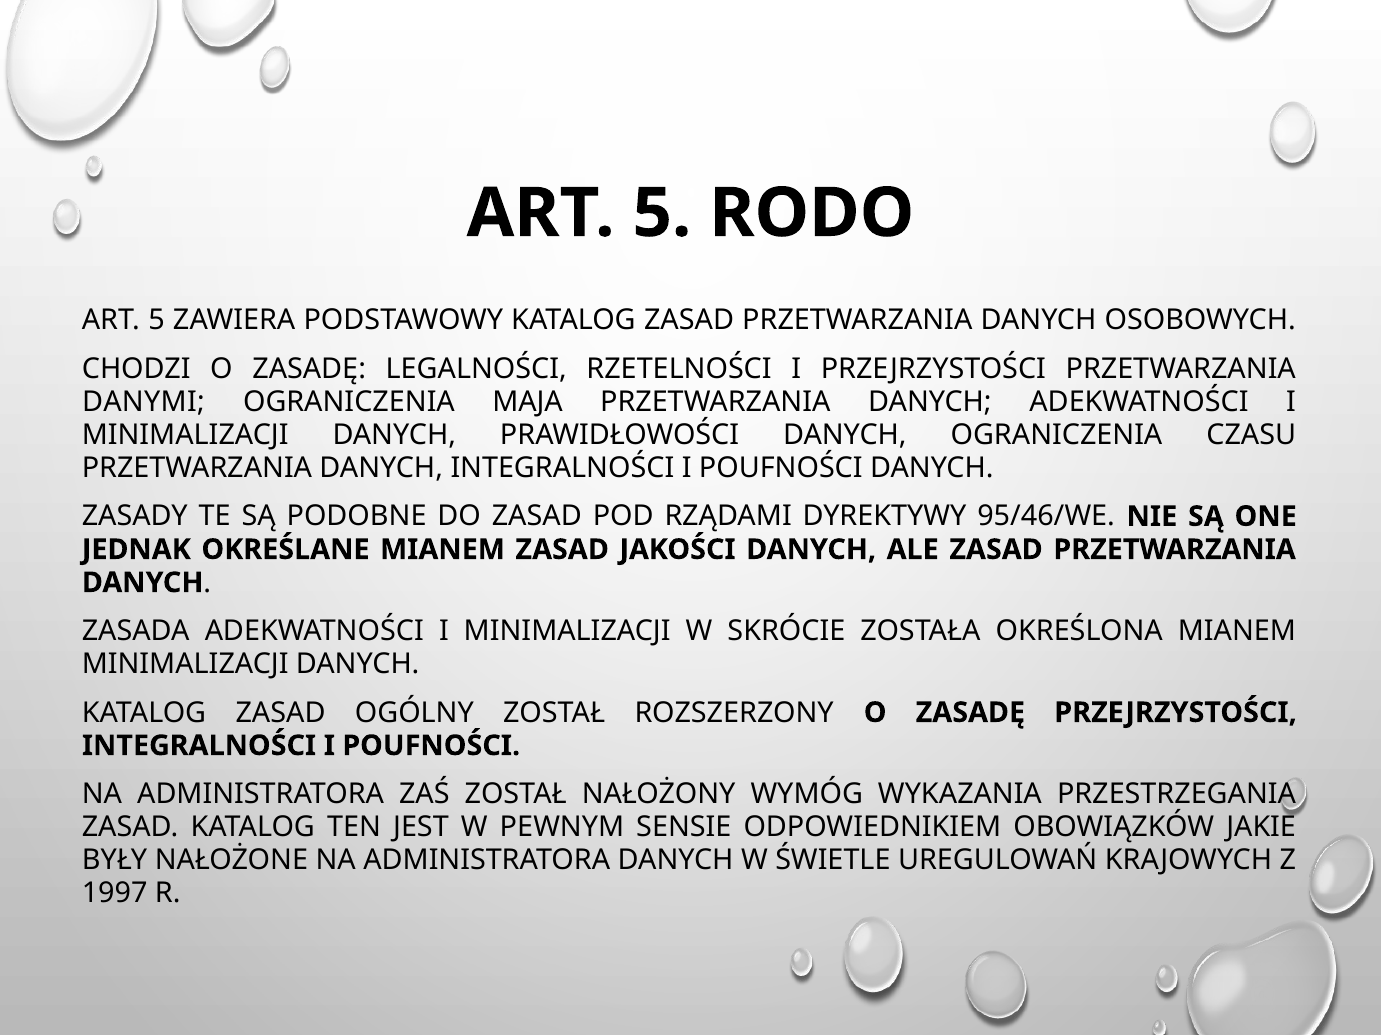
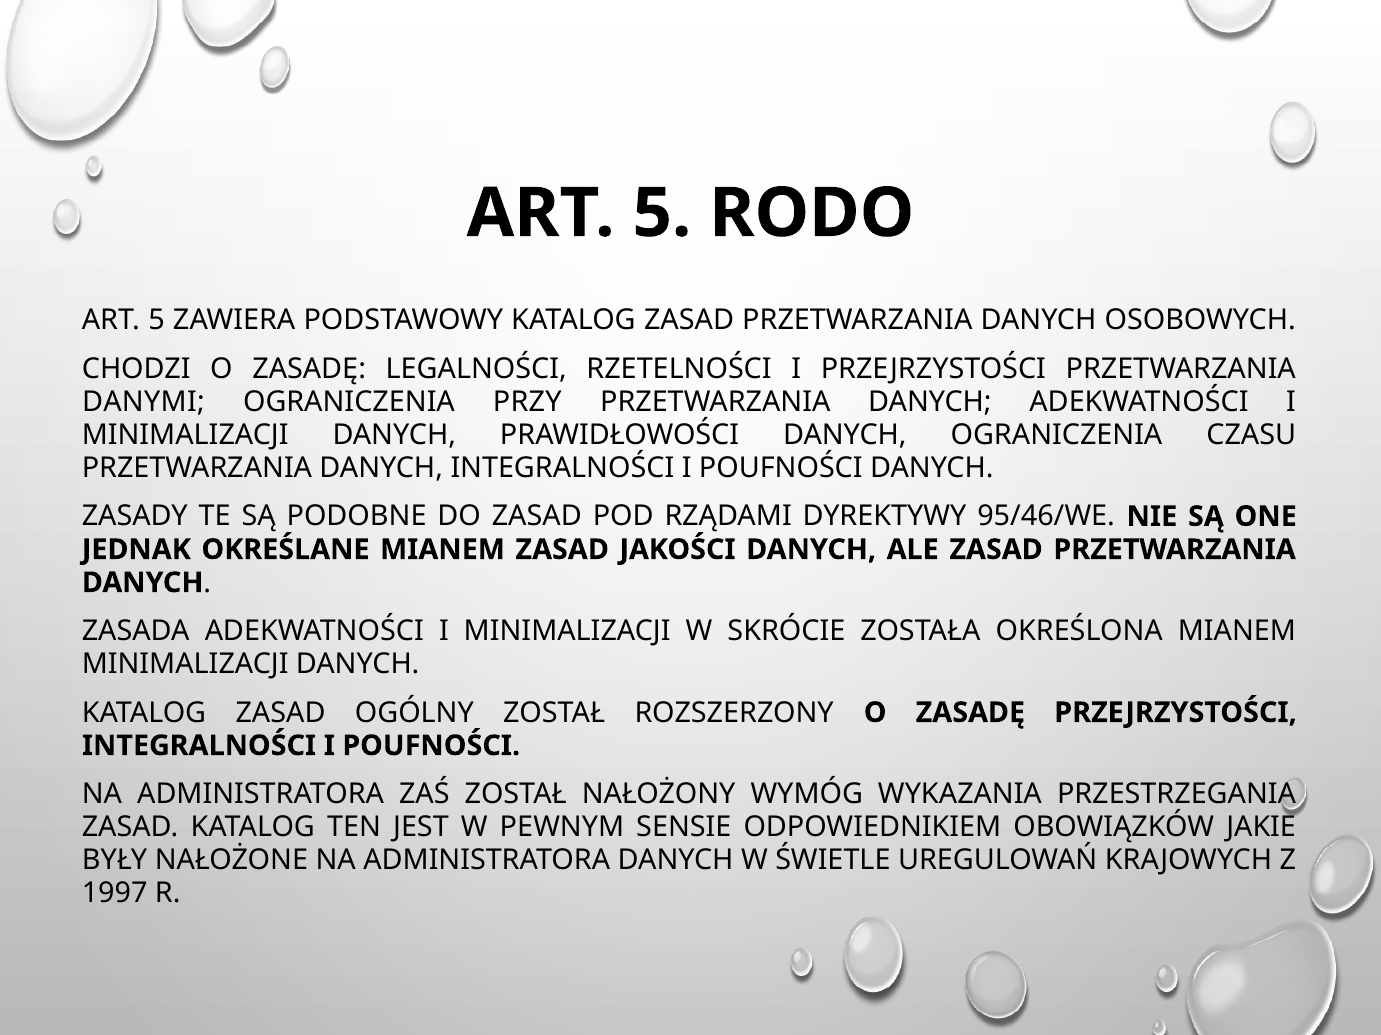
MAJA: MAJA -> PRZY (527, 402)
